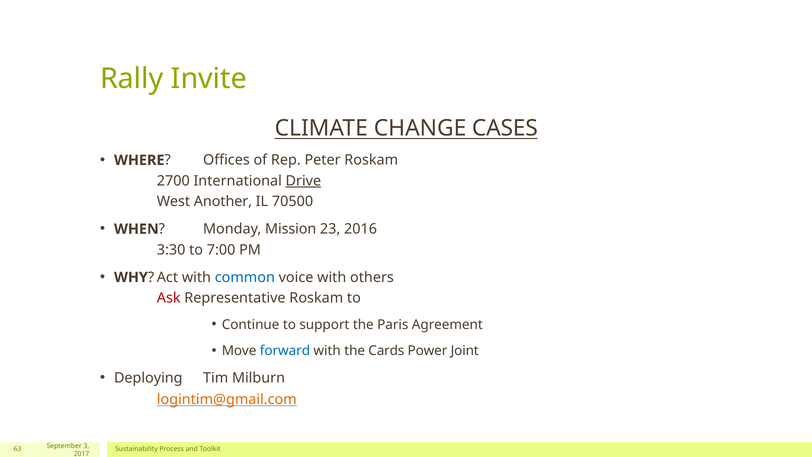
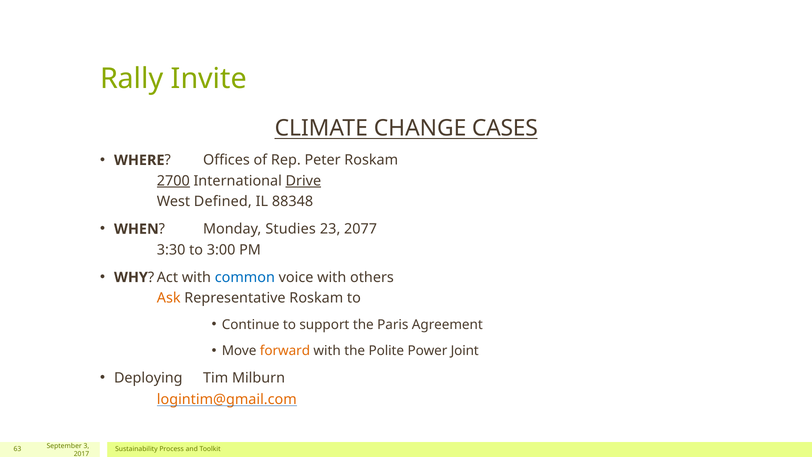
2700 underline: none -> present (173, 181)
Another: Another -> Defined (223, 202)
70500: 70500 -> 88348 (293, 202)
Mission: Mission -> Studies (291, 229)
2016: 2016 -> 2077 (361, 229)
7:00: 7:00 -> 3:00 (221, 250)
Ask colour: red -> orange (169, 298)
forward colour: blue -> orange (285, 351)
Cards: Cards -> Polite (386, 351)
